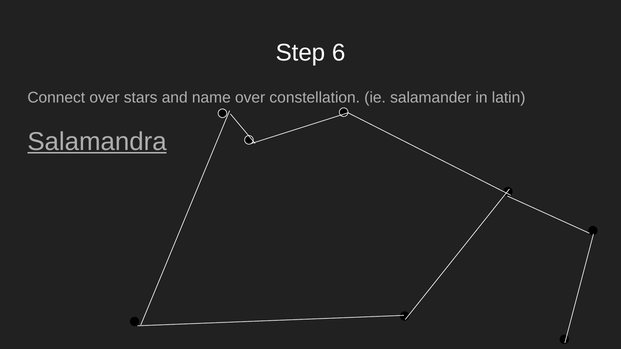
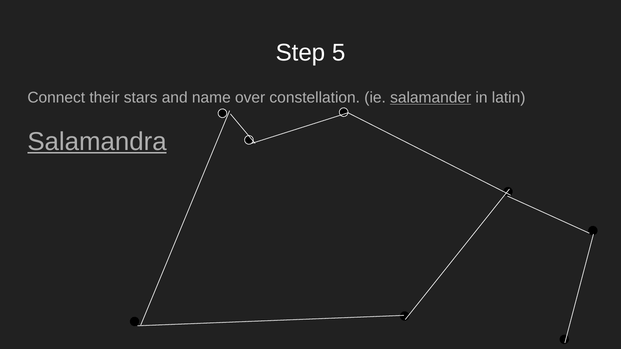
6: 6 -> 5 (339, 53)
Connect over: over -> their (104, 98)
salamander underline: none -> present (431, 98)
